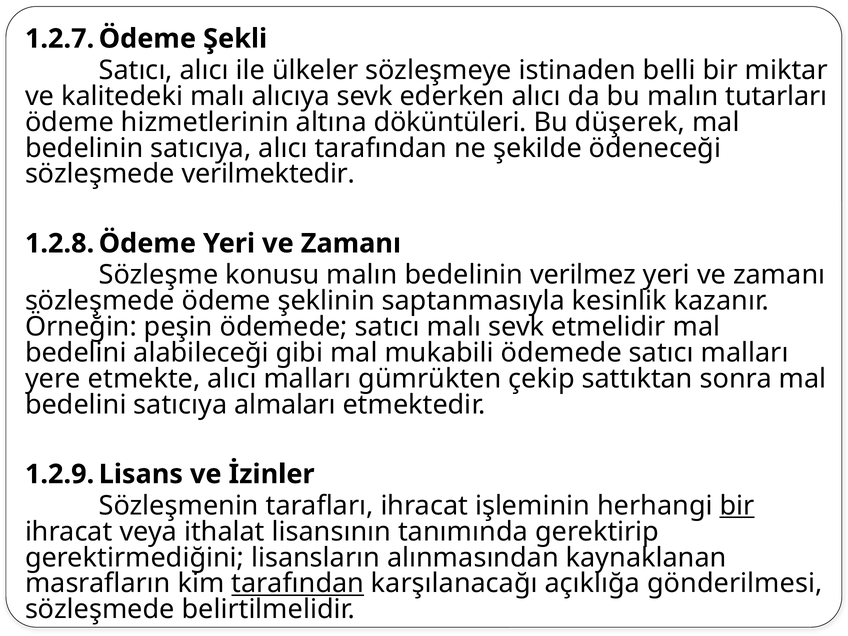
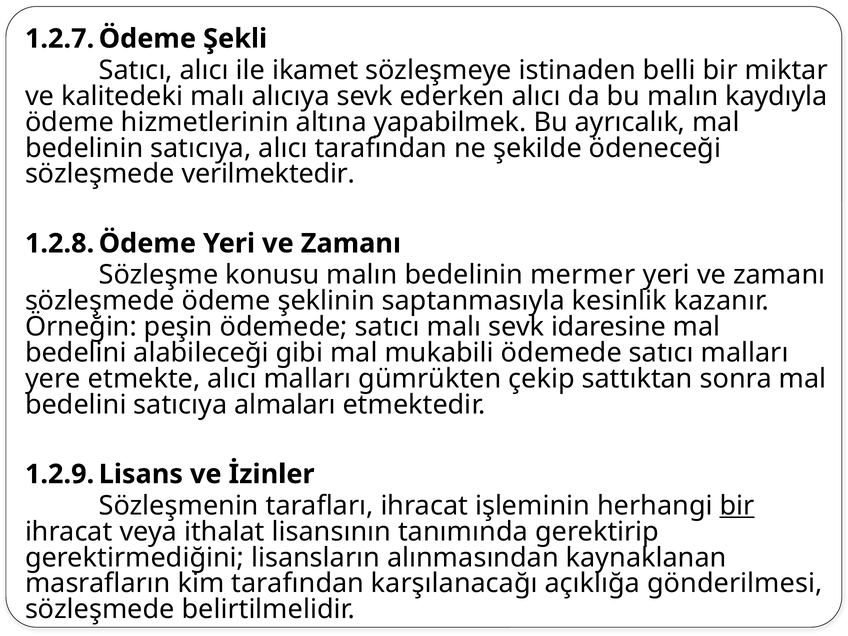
ülkeler: ülkeler -> ikamet (315, 70)
tutarları: tutarları -> kaydıyla (776, 96)
döküntüleri: döküntüleri -> yapabilmek (450, 122)
düşerek: düşerek -> ayrıcalık (630, 122)
verilmez: verilmez -> mermer (583, 275)
etmelidir: etmelidir -> idaresine (609, 327)
tarafından underline: present -> none (298, 584)
